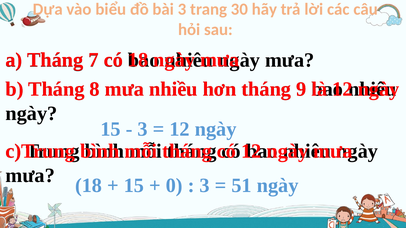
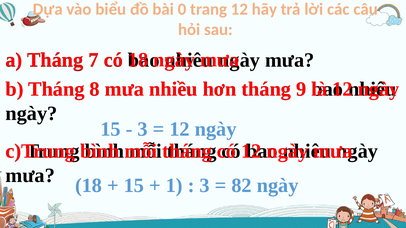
bài 3: 3 -> 0 (182, 9)
trang 30: 30 -> 12 (240, 9)
0: 0 -> 1 (174, 186)
51: 51 -> 82 (242, 186)
